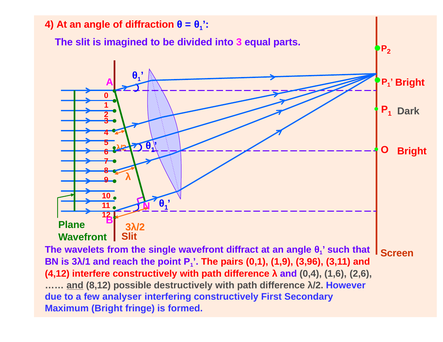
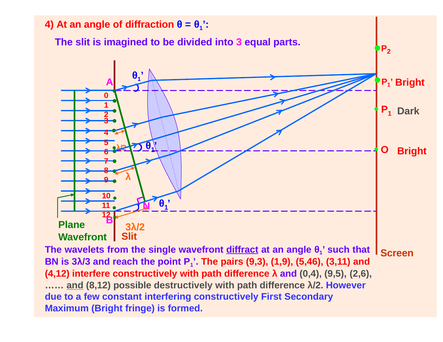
diffract underline: none -> present (242, 250)
3λ/1: 3λ/1 -> 3λ/3 (81, 262)
0,1: 0,1 -> 9,3 (257, 262)
3,96: 3,96 -> 5,46 (310, 262)
1,6: 1,6 -> 9,5 (335, 274)
analyser: analyser -> constant (122, 297)
